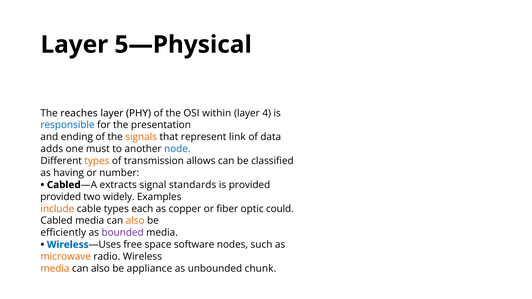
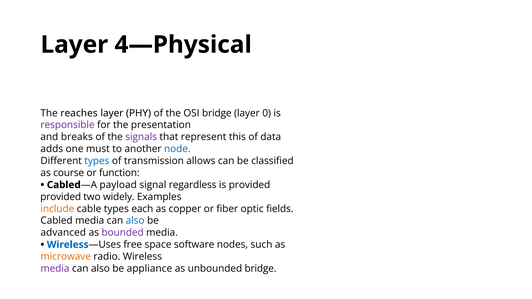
5—Physical: 5—Physical -> 4—Physical (183, 45)
OSI within: within -> bridge (217, 113)
4: 4 -> 0 (267, 113)
responsible colour: blue -> purple (68, 125)
ending: ending -> breaks (77, 137)
signals colour: orange -> purple (141, 137)
link: link -> this (237, 137)
types colour: orange -> blue (97, 161)
having: having -> course (69, 173)
number: number -> function (119, 173)
extracts: extracts -> payload (118, 185)
standards: standards -> regardless (193, 185)
could: could -> fields (280, 209)
also colour: orange -> blue (135, 221)
efficiently: efficiently -> advanced (63, 233)
media colour: orange -> purple (55, 269)
unbounded chunk: chunk -> bridge (260, 269)
